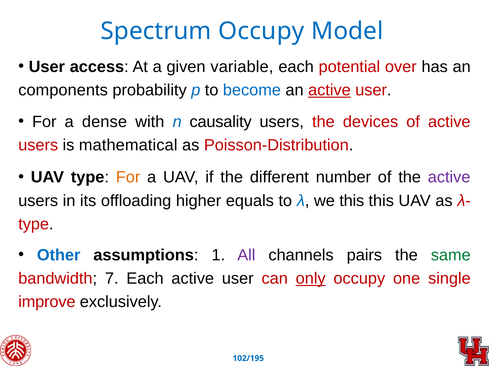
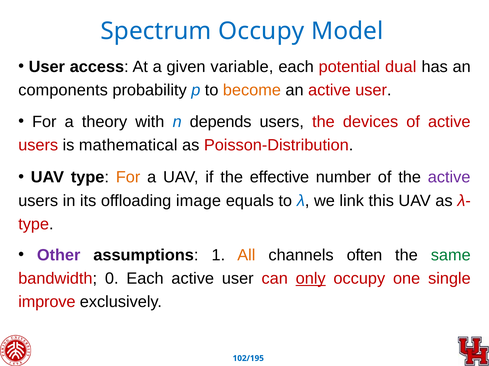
over: over -> dual (401, 67)
become colour: blue -> orange (252, 90)
active underline: present -> none (329, 90)
dense: dense -> theory (105, 122)
causality: causality -> depends (221, 122)
different: different -> effective (279, 178)
higher: higher -> image (198, 201)
we this: this -> link (352, 201)
Other colour: blue -> purple (59, 256)
All colour: purple -> orange (246, 256)
pairs: pairs -> often (364, 256)
7: 7 -> 0 (112, 279)
